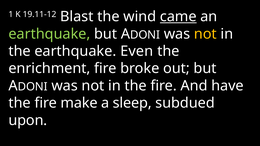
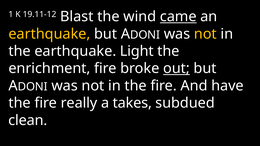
earthquake colour: light green -> yellow (49, 34)
Even: Even -> Light (137, 51)
out underline: none -> present (176, 69)
make: make -> really (79, 103)
sleep: sleep -> takes (132, 103)
upon: upon -> clean (28, 121)
